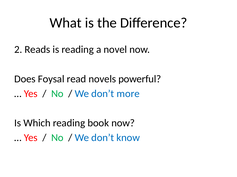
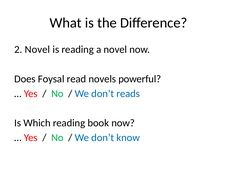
2 Reads: Reads -> Novel (37, 50)
more: more -> reads (128, 94)
